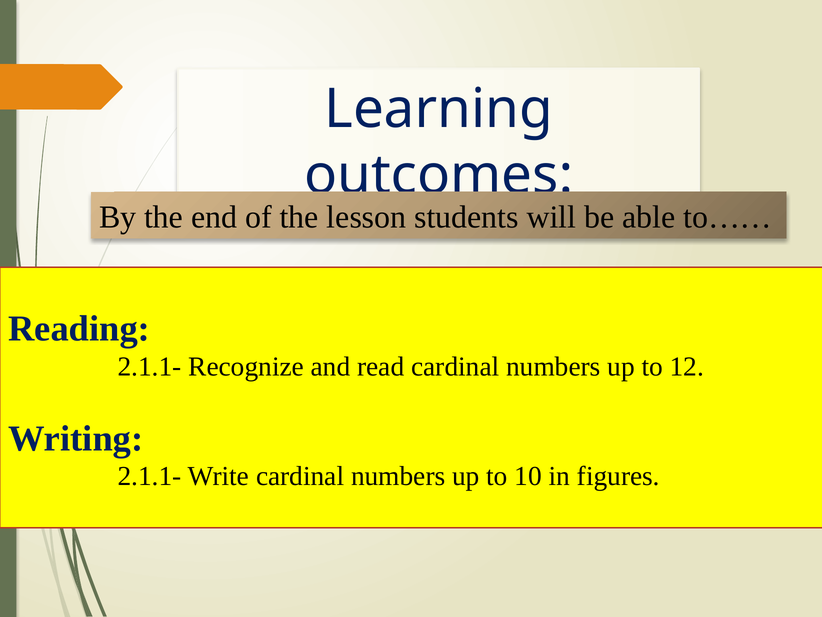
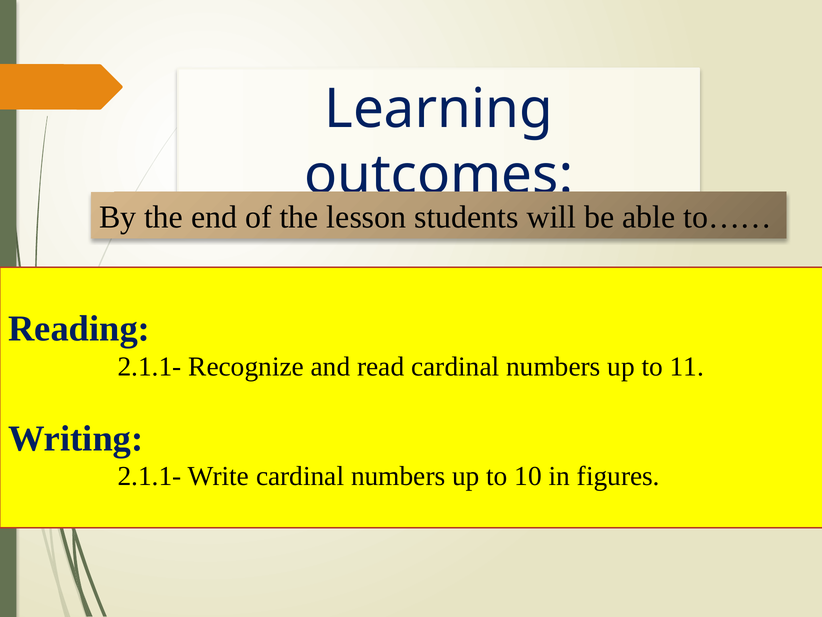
12: 12 -> 11 (687, 366)
